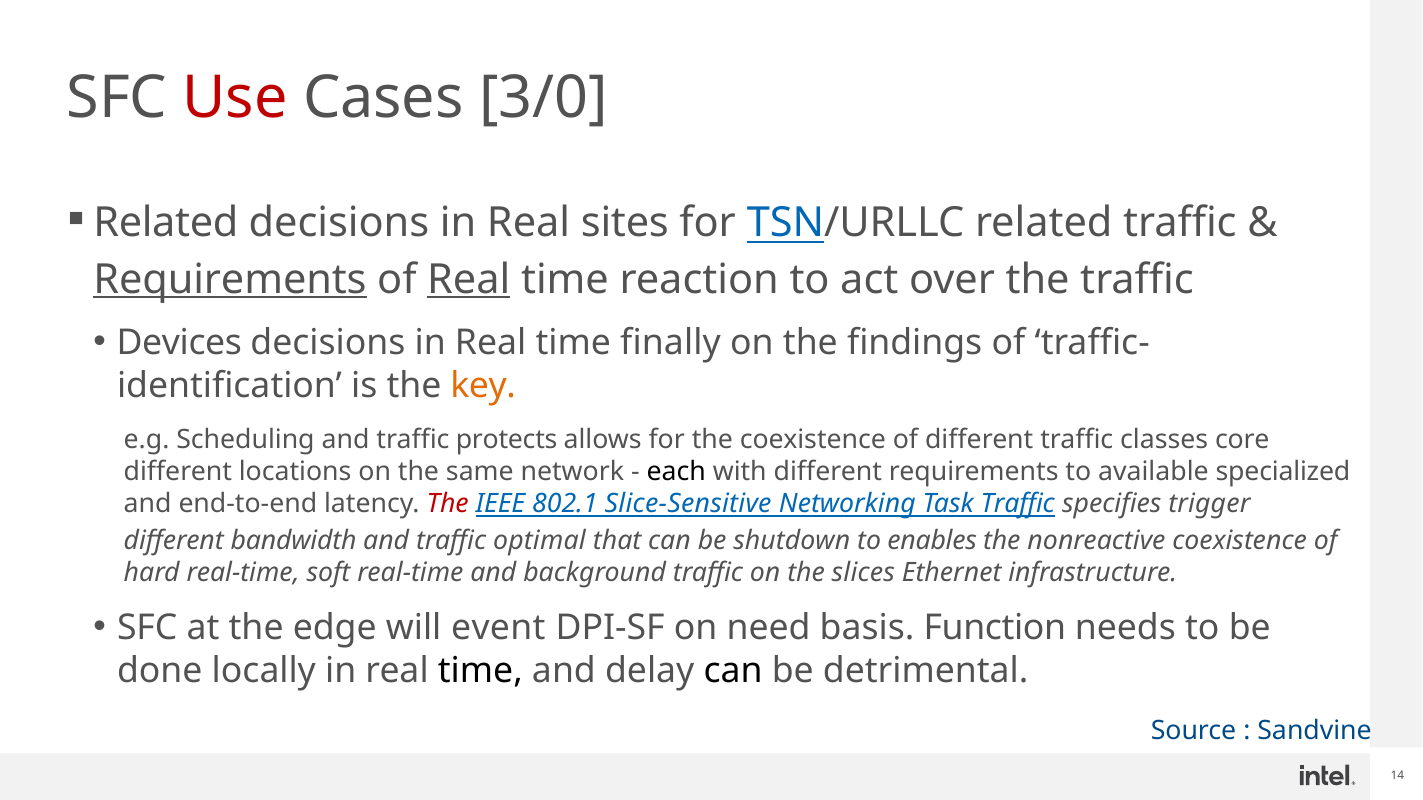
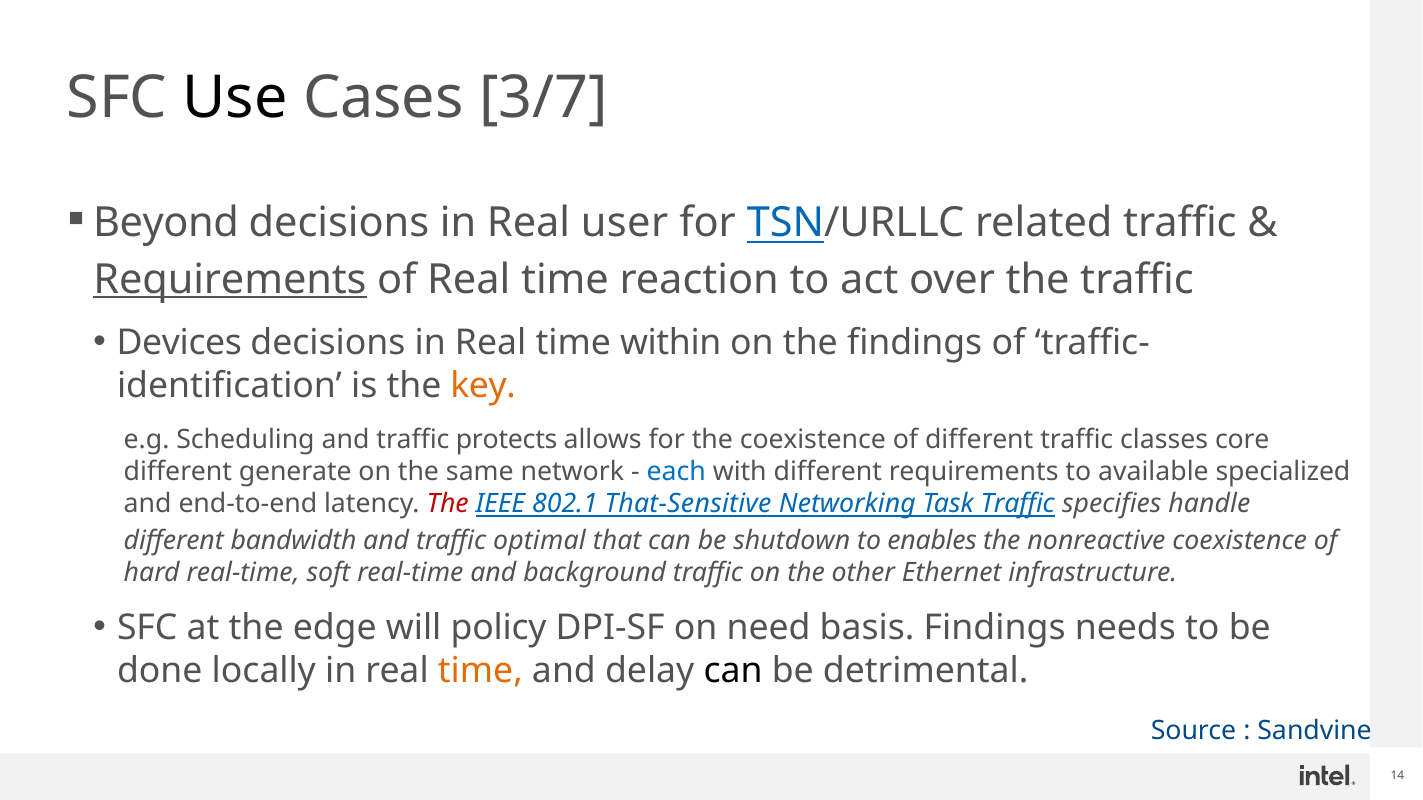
Use colour: red -> black (235, 98)
3/0: 3/0 -> 3/7 (543, 98)
Related: Related -> Beyond (166, 223)
sites: sites -> user (625, 223)
Real underline: present -> none (469, 279)
finally: finally -> within (671, 343)
locations: locations -> generate (295, 472)
each colour: black -> blue (676, 472)
Slice-Sensitive: Slice-Sensitive -> That-Sensitive (688, 504)
trigger: trigger -> handle (1209, 504)
slices: slices -> other (863, 573)
event: event -> policy (499, 628)
basis Function: Function -> Findings (995, 628)
time colour: black -> orange (480, 671)
